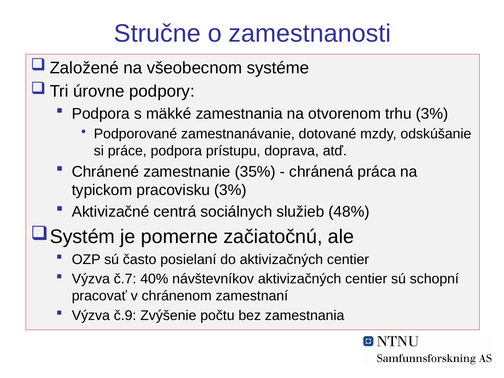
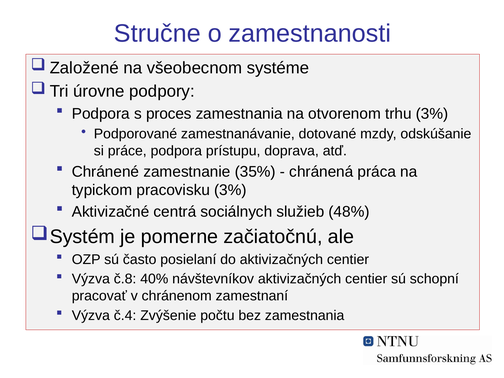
mäkké: mäkké -> proces (169, 114)
č.7: č.7 -> č.8 (125, 279)
č.9: č.9 -> č.4 (125, 315)
